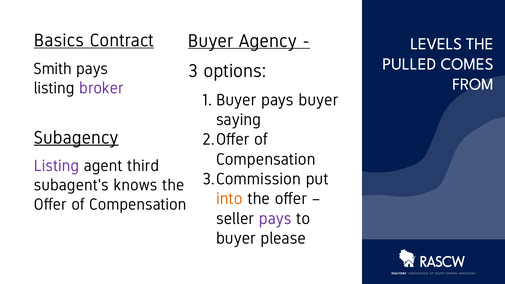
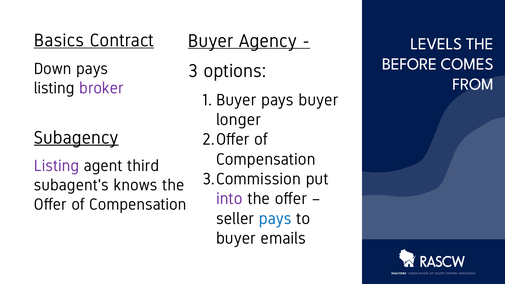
PULLED: PULLED -> BEFORE (409, 64)
Smith: Smith -> Down (53, 69)
saying: saying -> longer (239, 120)
into colour: orange -> purple (229, 199)
pays colour: purple -> blue (275, 219)
please: please -> emails (283, 238)
